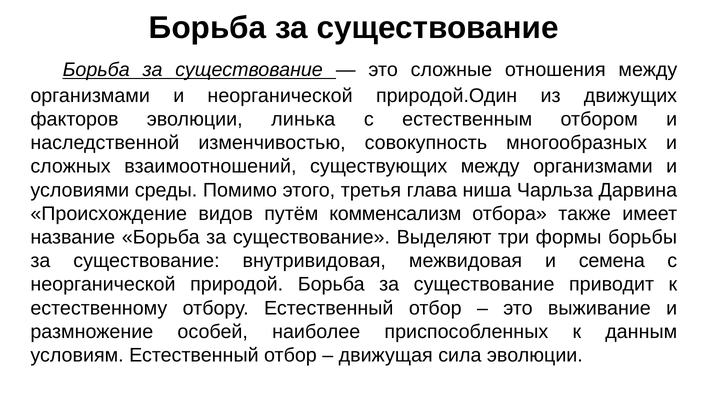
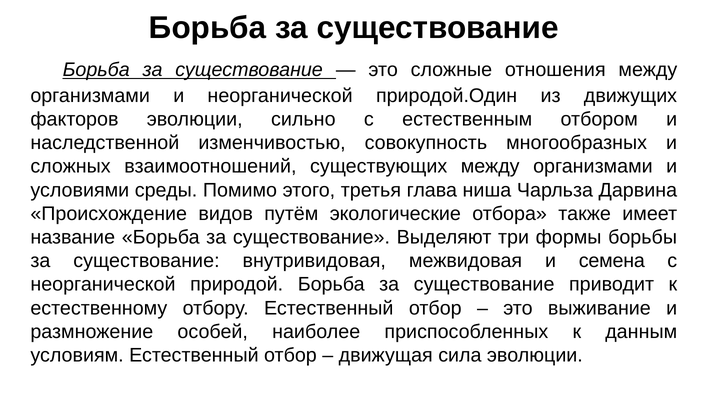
линька: линька -> сильно (303, 119)
комменсализм: комменсализм -> экологические (395, 214)
